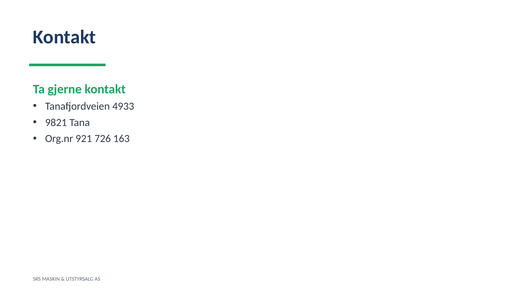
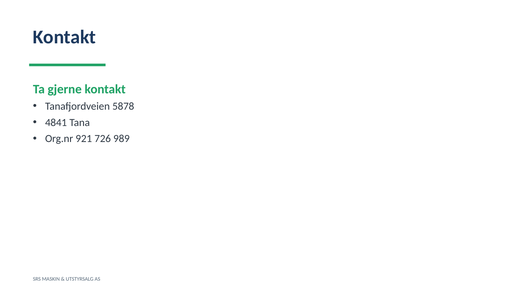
4933: 4933 -> 5878 (123, 107)
9821: 9821 -> 4841 (56, 123)
163: 163 -> 989 (121, 139)
